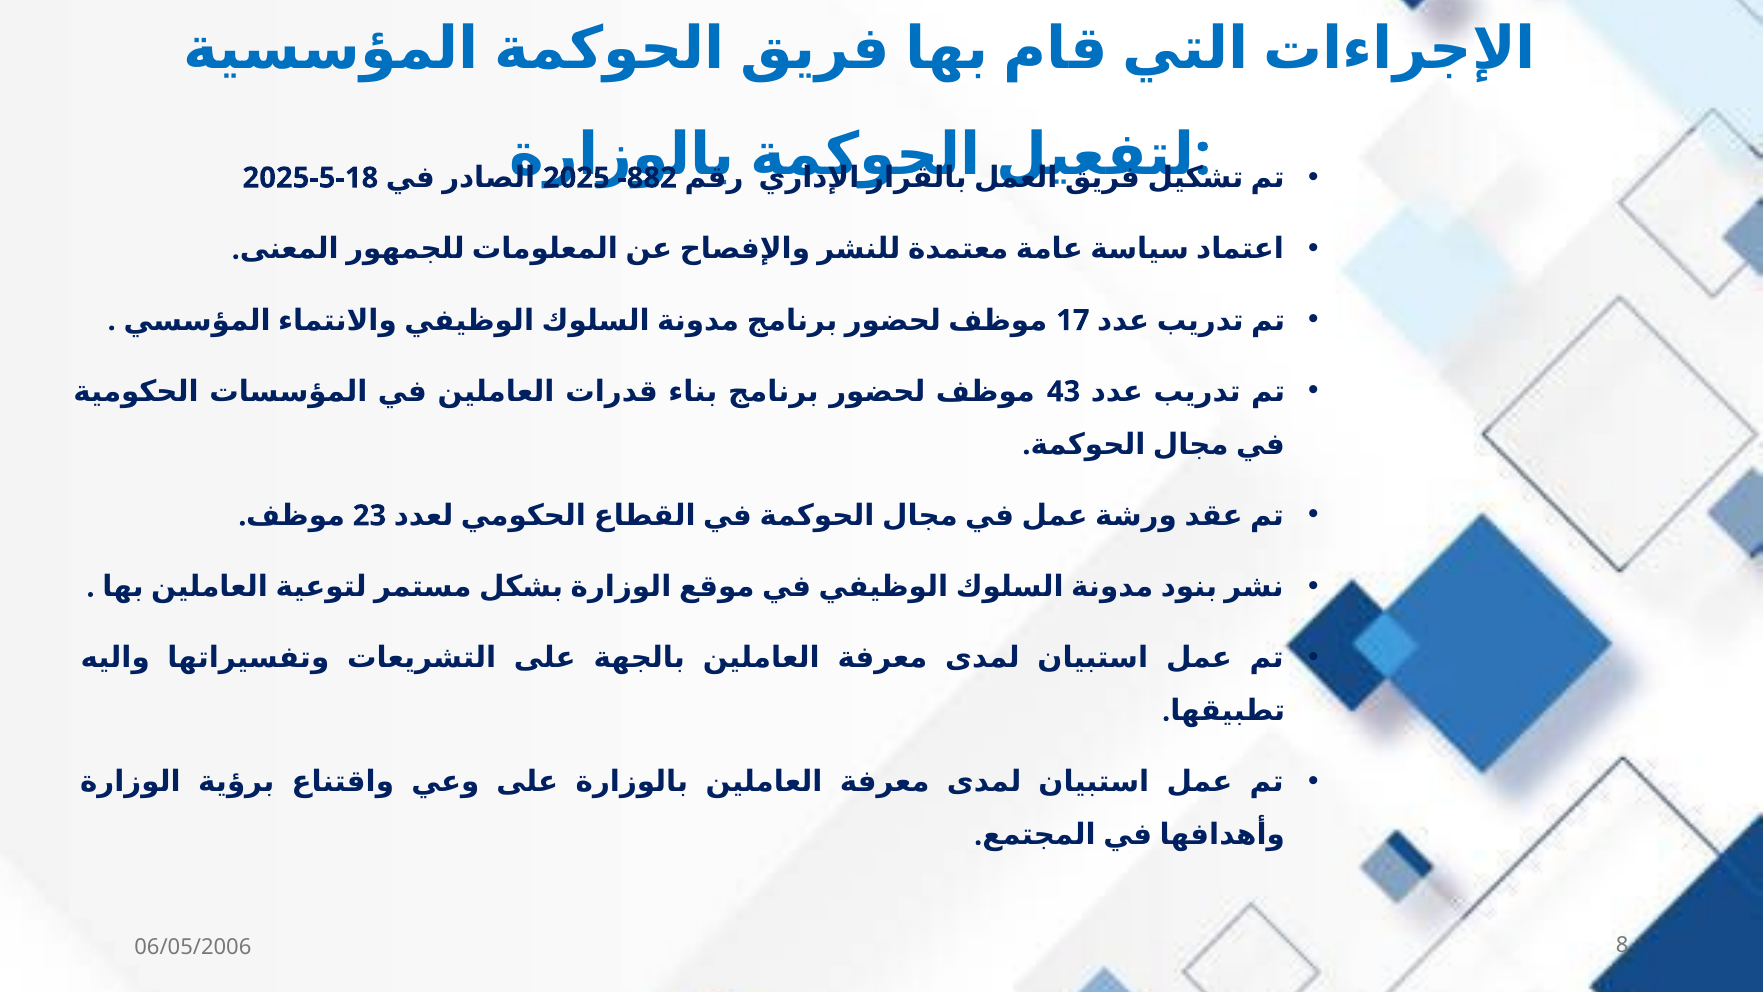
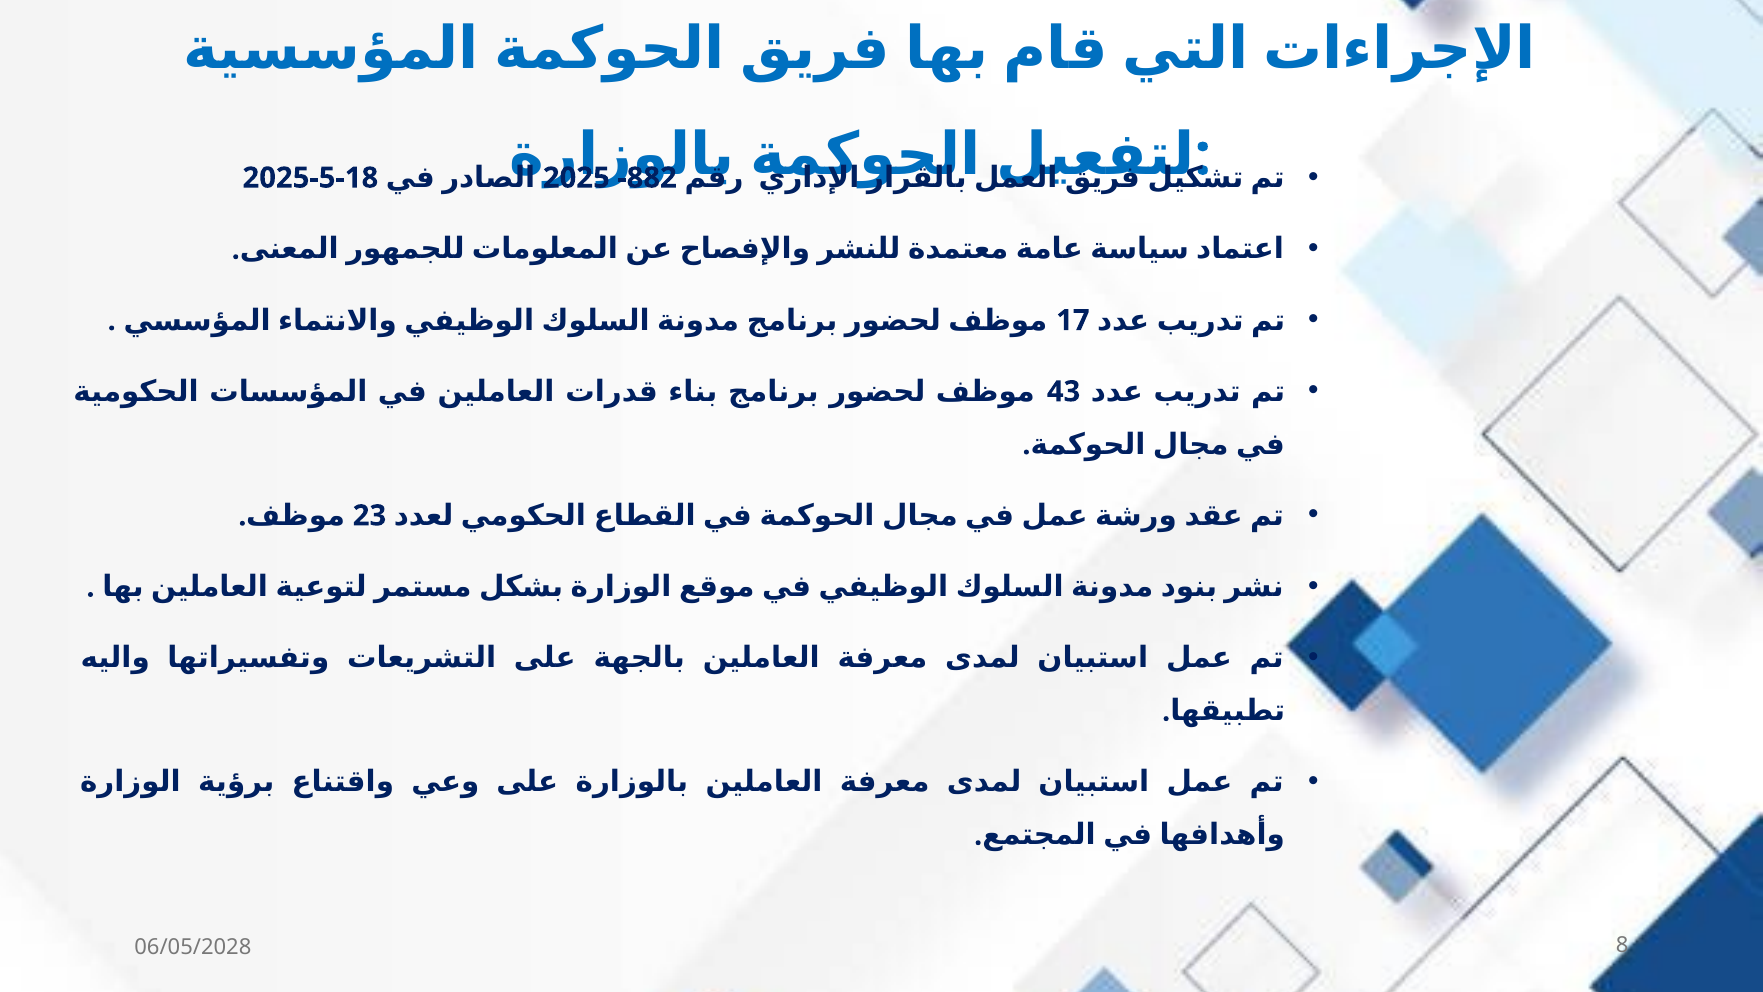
06/05/2006: 06/05/2006 -> 06/05/2028 (193, 947)
